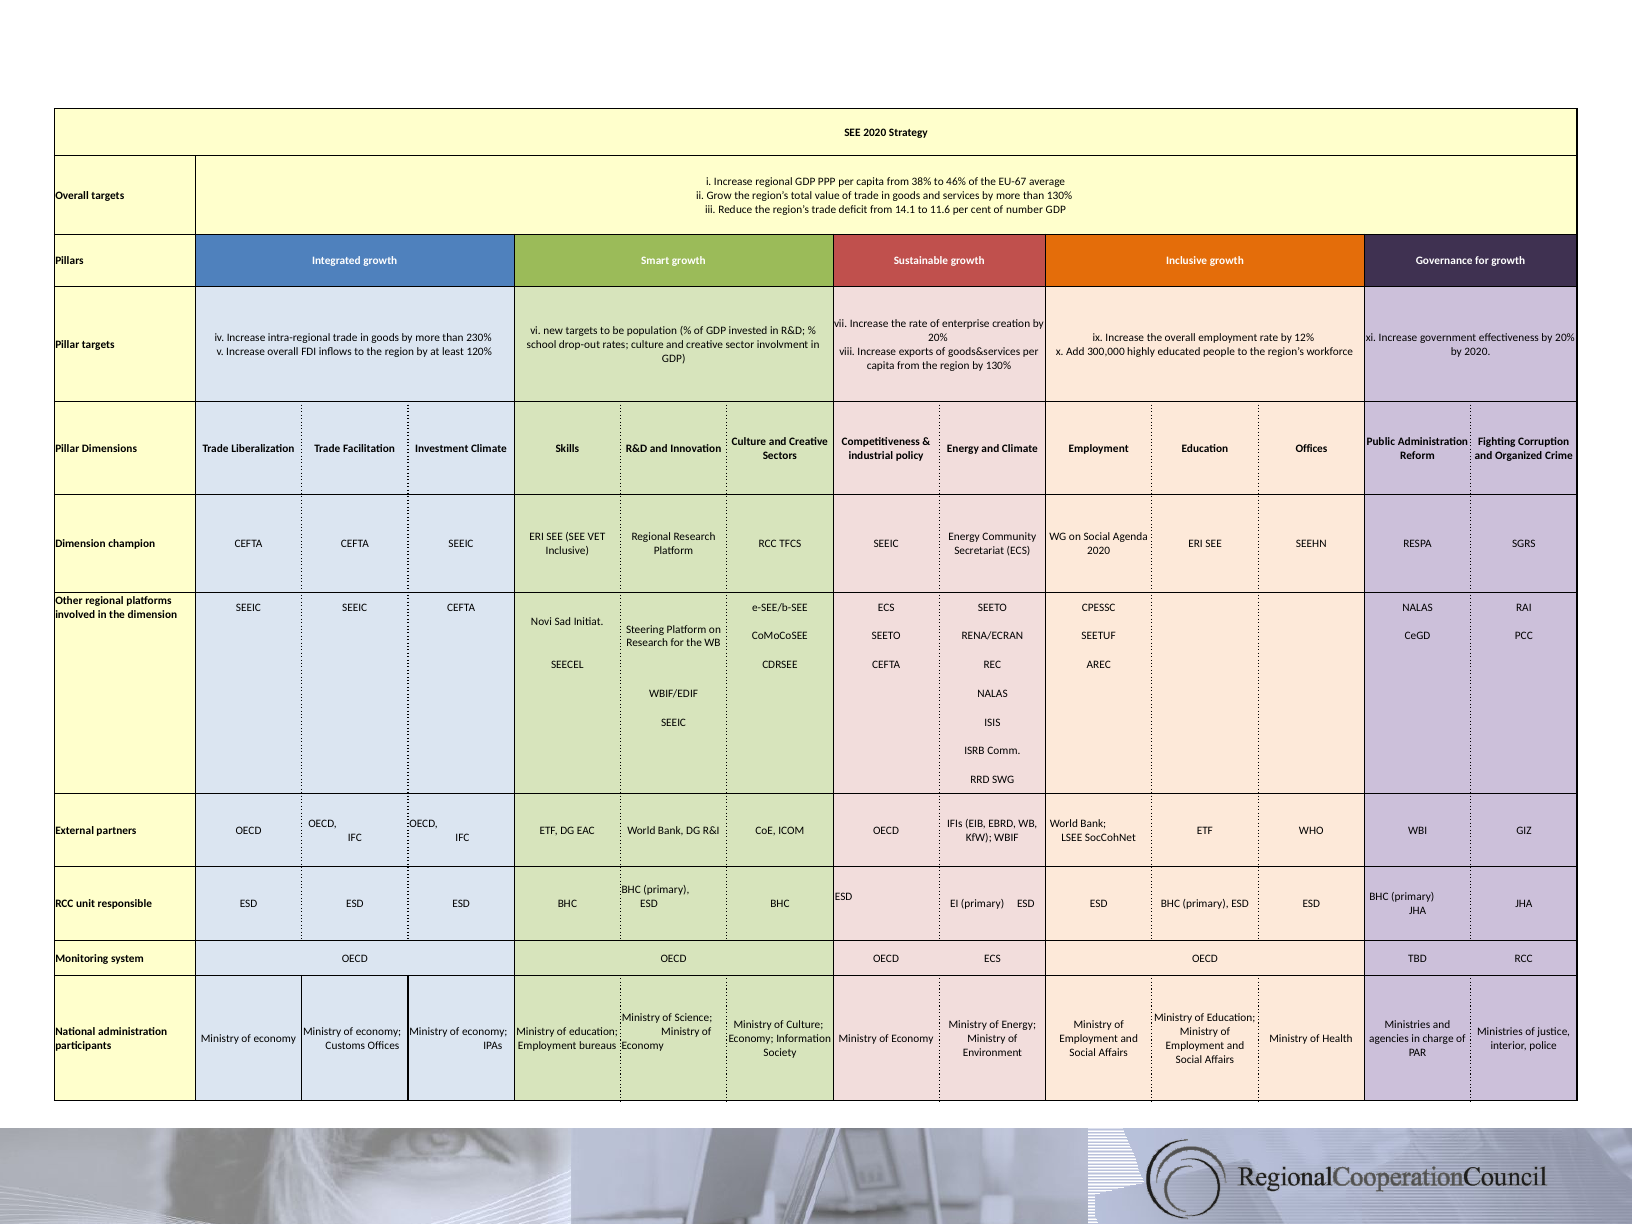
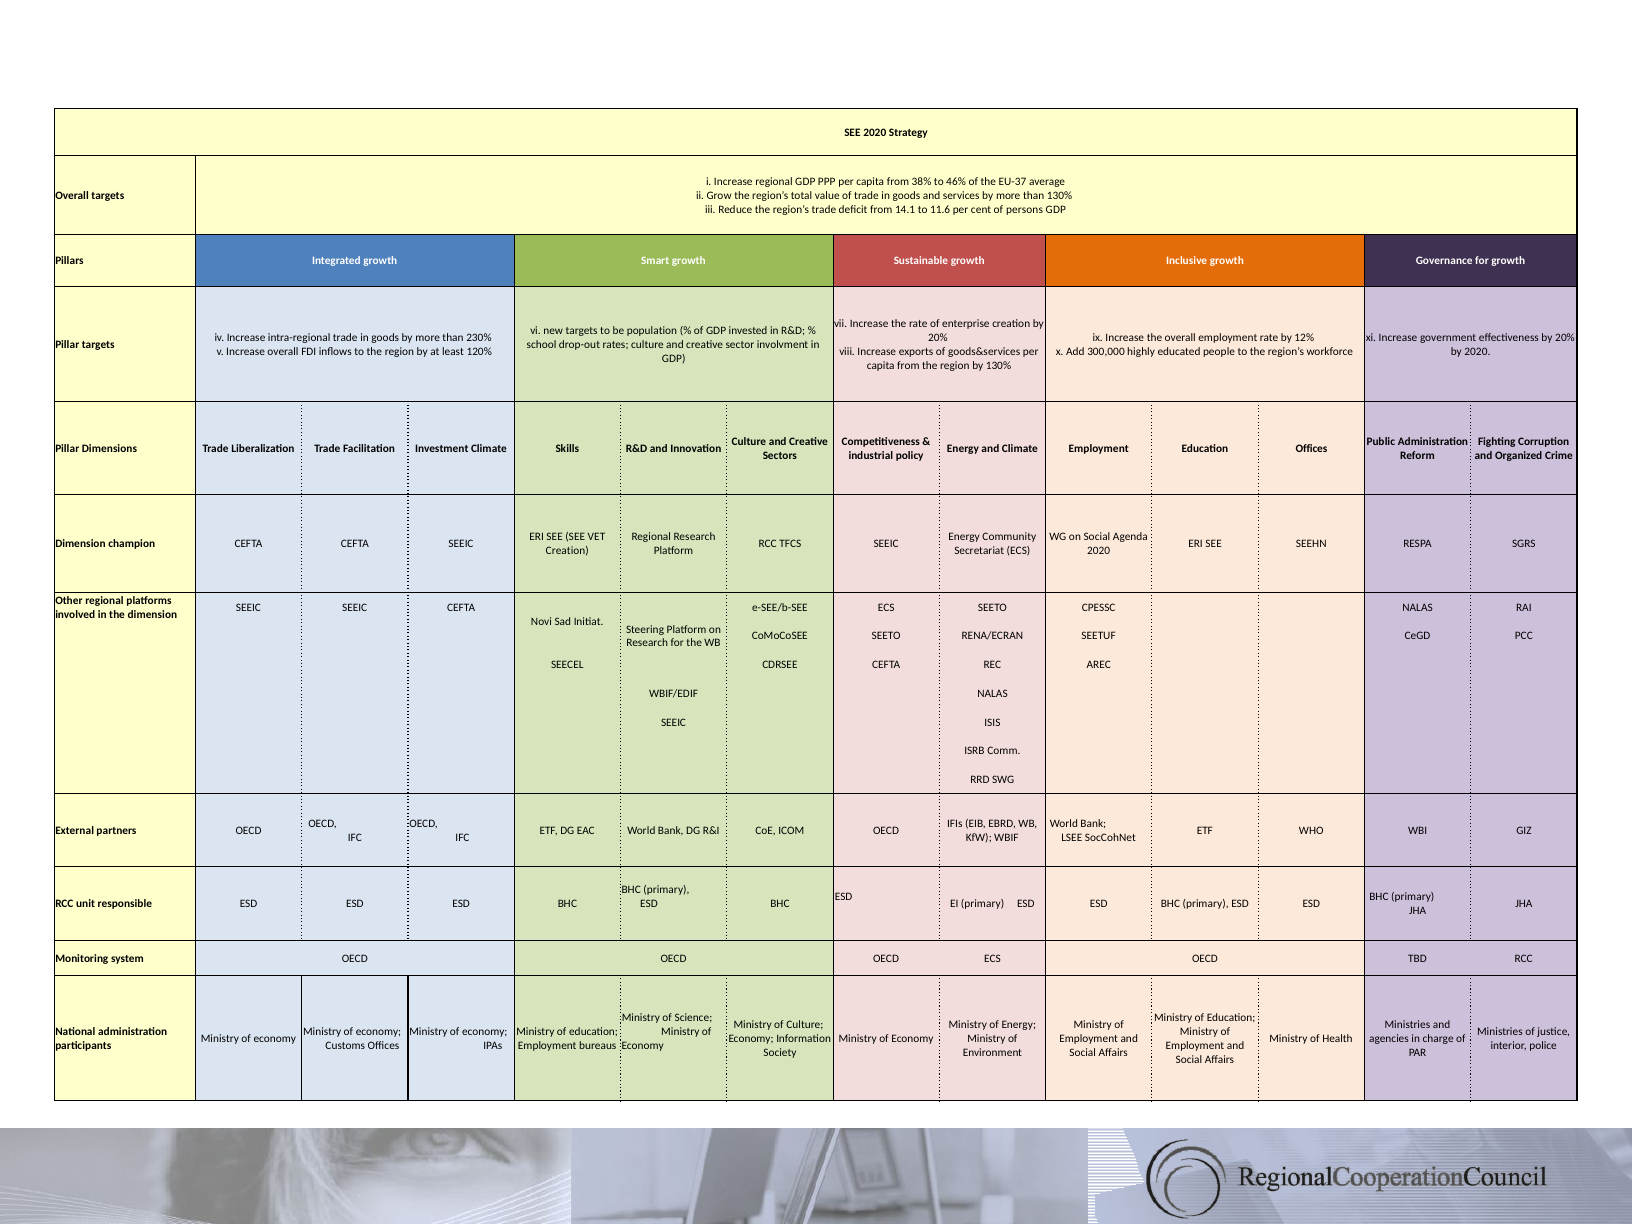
EU-67: EU-67 -> EU-37 (1013, 182)
number: number -> persons (1024, 210)
Inclusive: Inclusive -> Creation (567, 551)
